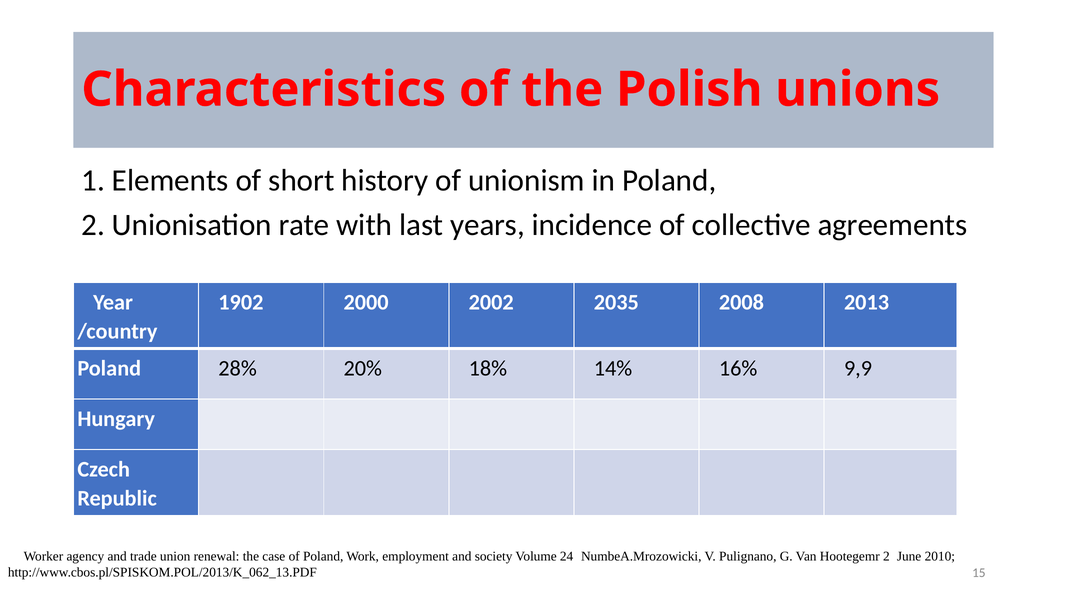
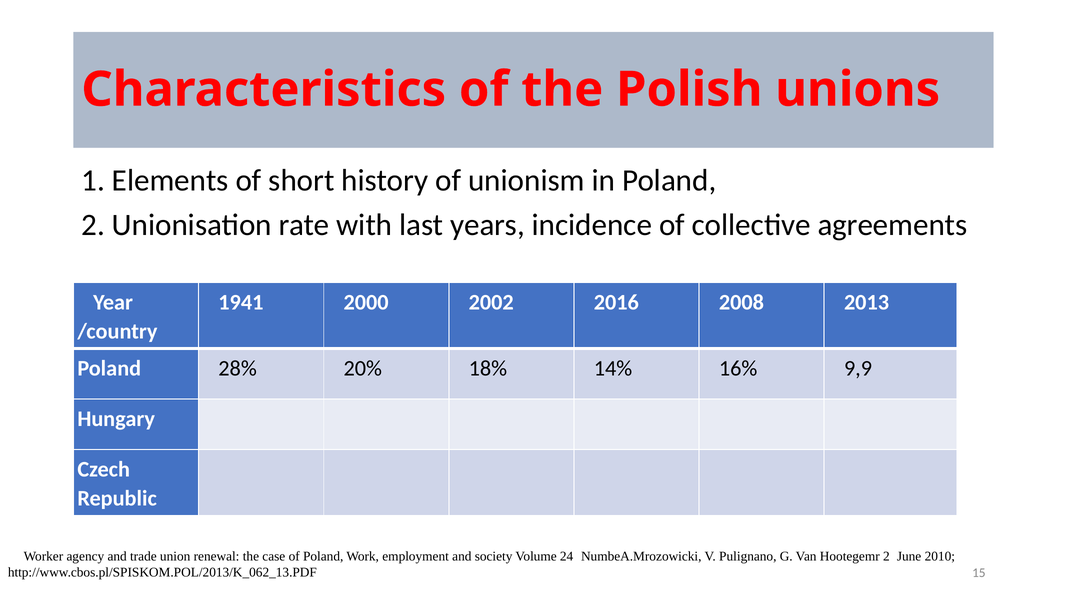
1902: 1902 -> 1941 (241, 302)
2035: 2035 -> 2016 (616, 302)
